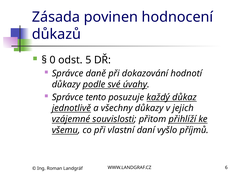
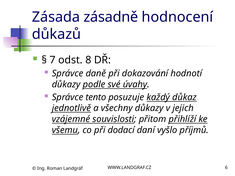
povinen: povinen -> zásadně (111, 17)
0: 0 -> 7 (53, 60)
5: 5 -> 8 (88, 60)
vlastní: vlastní -> dodací (121, 130)
